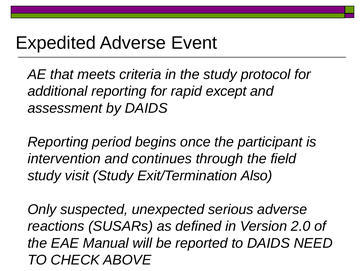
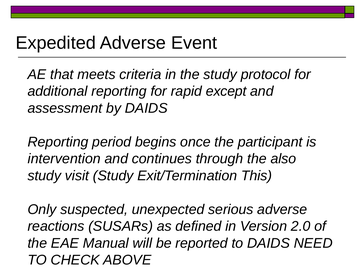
field: field -> also (283, 159)
Also: Also -> This (257, 175)
